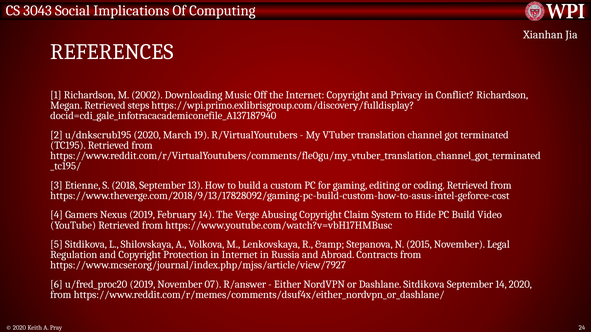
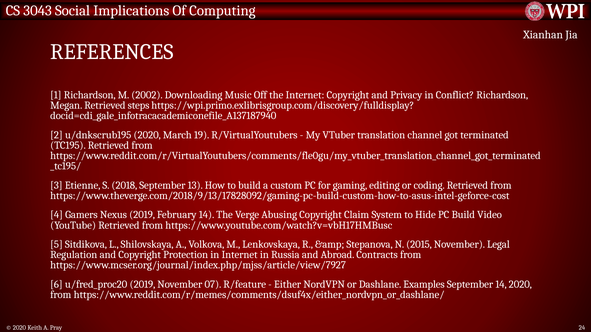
R/answer: R/answer -> R/feature (245, 285)
Dashlane Sitdikova: Sitdikova -> Examples (424, 285)
